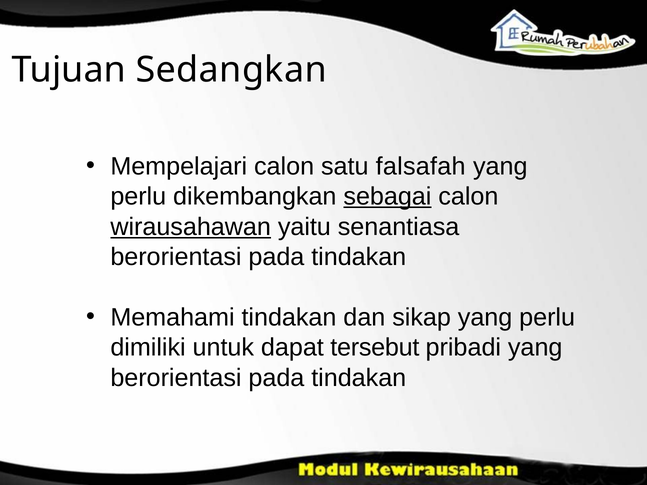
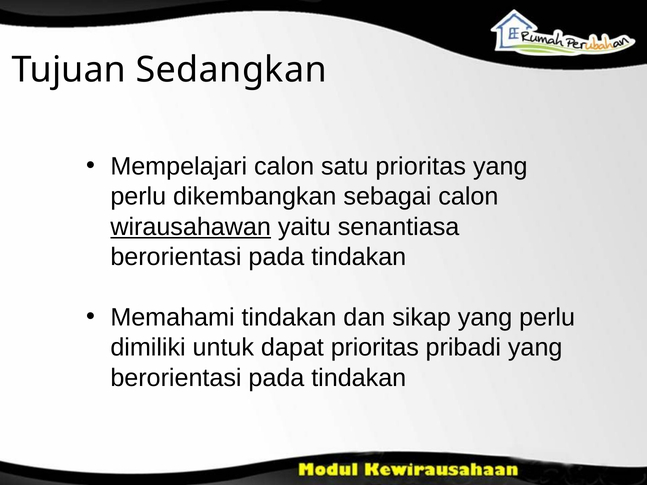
satu falsafah: falsafah -> prioritas (421, 166)
sebagai underline: present -> none (387, 197)
dapat tersebut: tersebut -> prioritas (375, 348)
